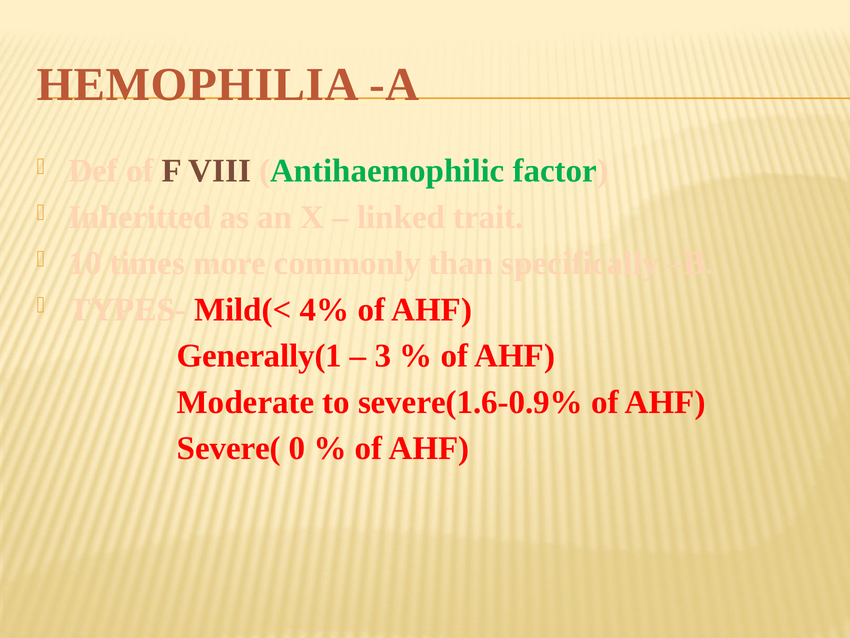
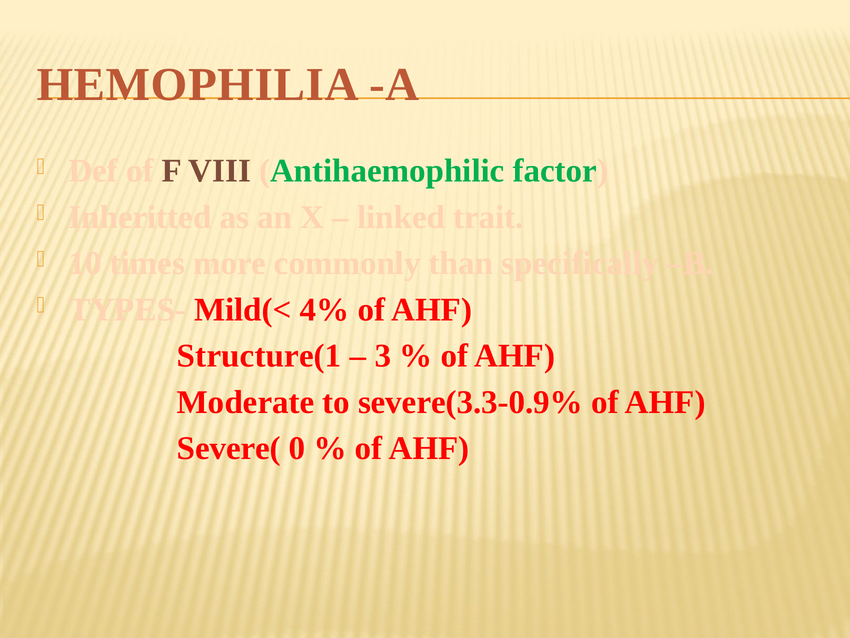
Generally(1: Generally(1 -> Structure(1 (259, 356)
severe(1.6-0.9%: severe(1.6-0.9% -> severe(3.3-0.9% (471, 402)
